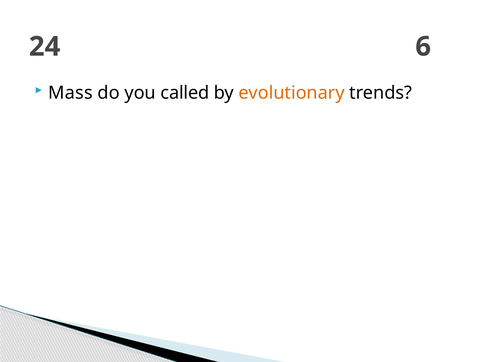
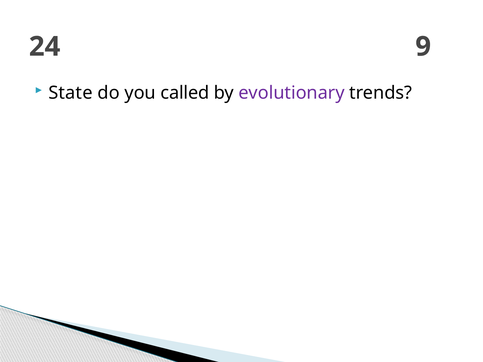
6: 6 -> 9 (423, 47)
Mass: Mass -> State (70, 93)
evolutionary colour: orange -> purple (292, 93)
